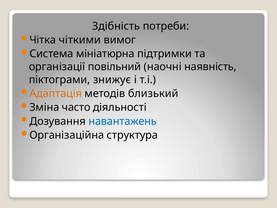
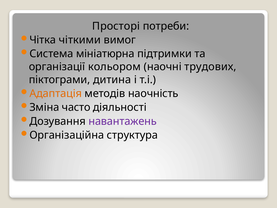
Здібність: Здібність -> Просторі (116, 26)
повільний: повільний -> кольором (114, 67)
наявність: наявність -> трудових (210, 67)
знижує: знижує -> дитина (112, 80)
близький: близький -> наочність (153, 93)
навантажень colour: blue -> purple (123, 121)
